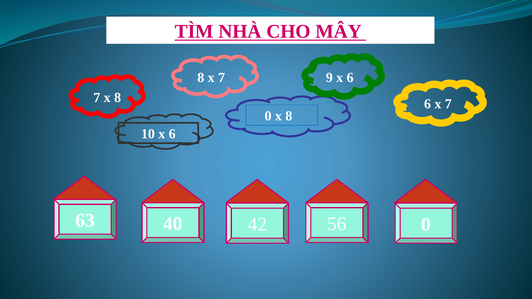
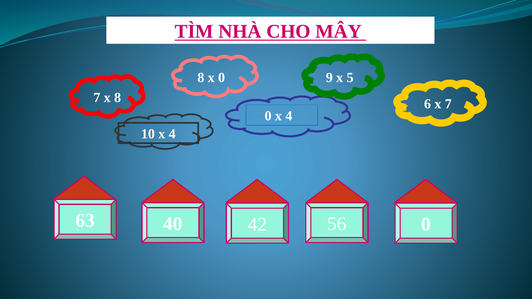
8 x 7: 7 -> 0 (222, 78)
9 x 6: 6 -> 5 (350, 78)
0 x 8: 8 -> 4 (289, 116)
10 x 6: 6 -> 4 (172, 134)
